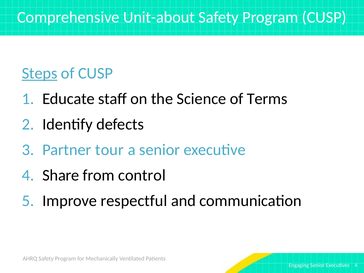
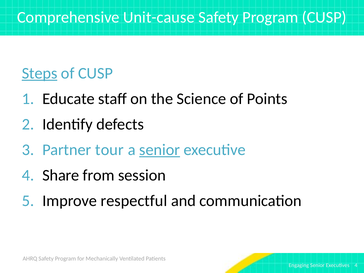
Unit-about: Unit-about -> Unit-cause (159, 17)
Terms: Terms -> Points (267, 99)
senior underline: none -> present (160, 150)
control: control -> session (142, 175)
